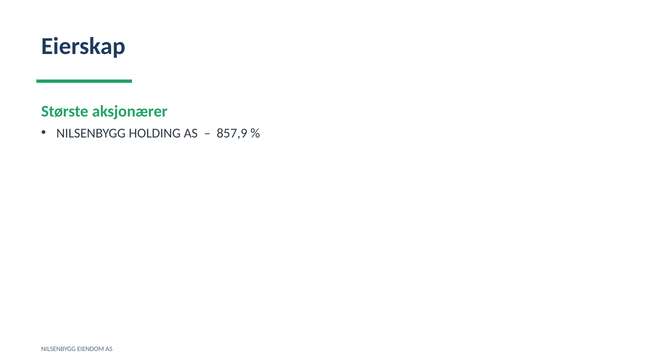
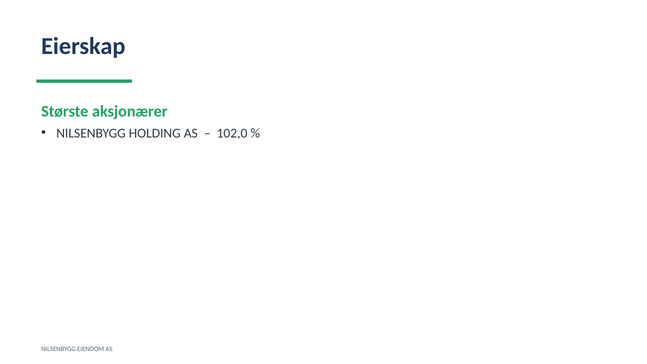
857,9: 857,9 -> 102,0 (232, 133)
